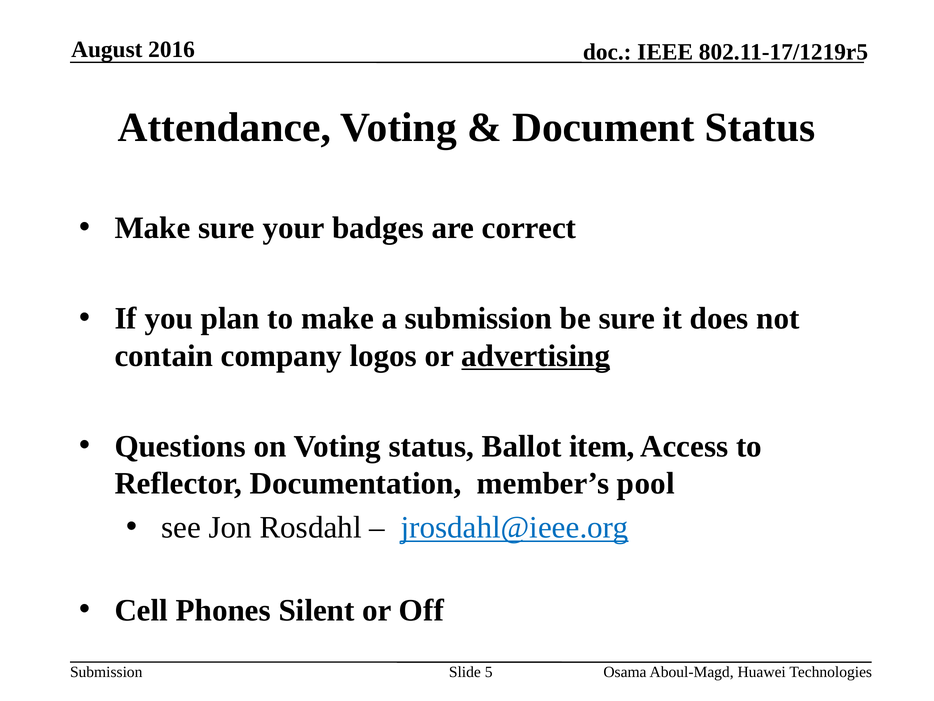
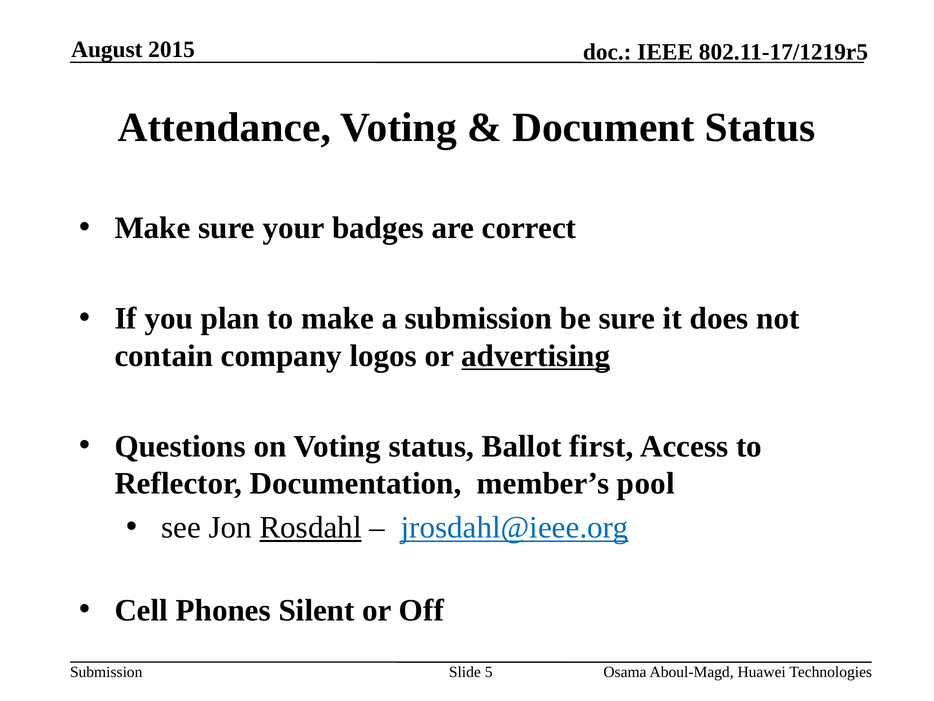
2016: 2016 -> 2015 (172, 50)
item: item -> first (601, 446)
Rosdahl underline: none -> present (311, 527)
